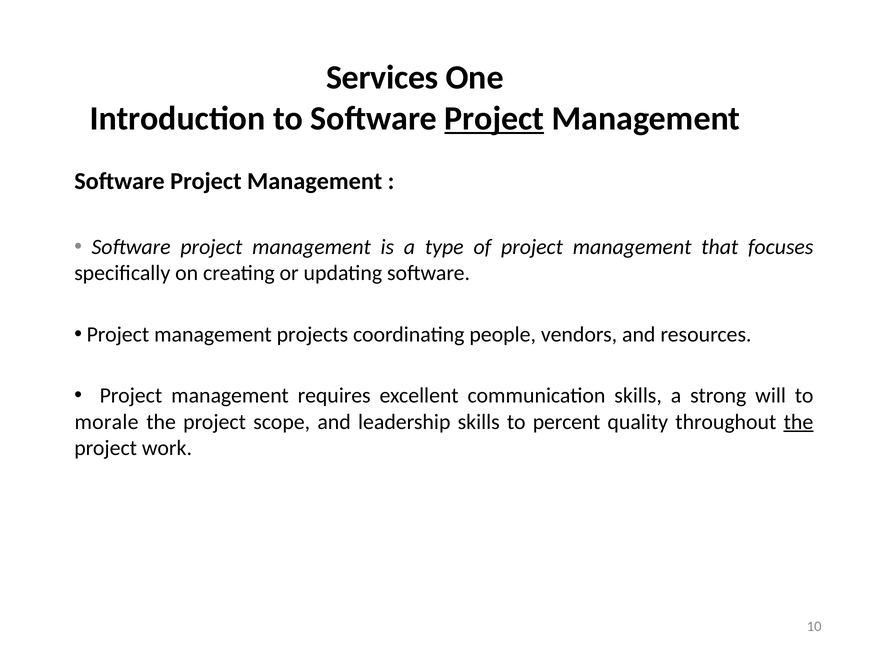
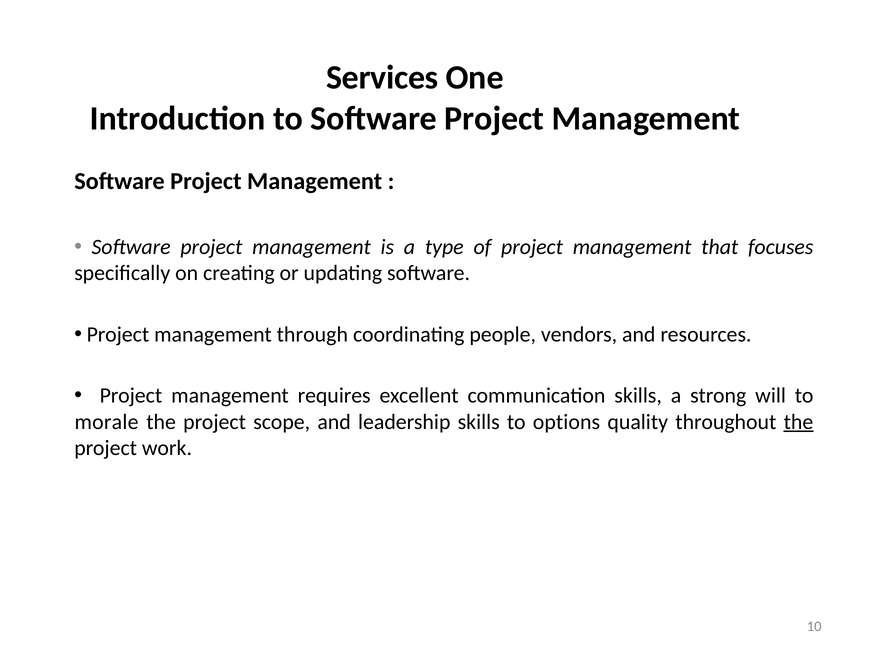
Project underline: present -> none (494, 118)
projects: projects -> through (312, 334)
percent: percent -> options (566, 422)
